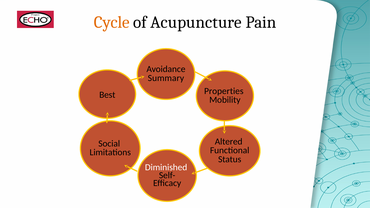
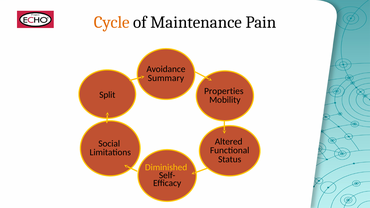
Acupuncture: Acupuncture -> Maintenance (196, 22)
Best: Best -> Split (107, 95)
Diminished colour: white -> yellow (166, 167)
